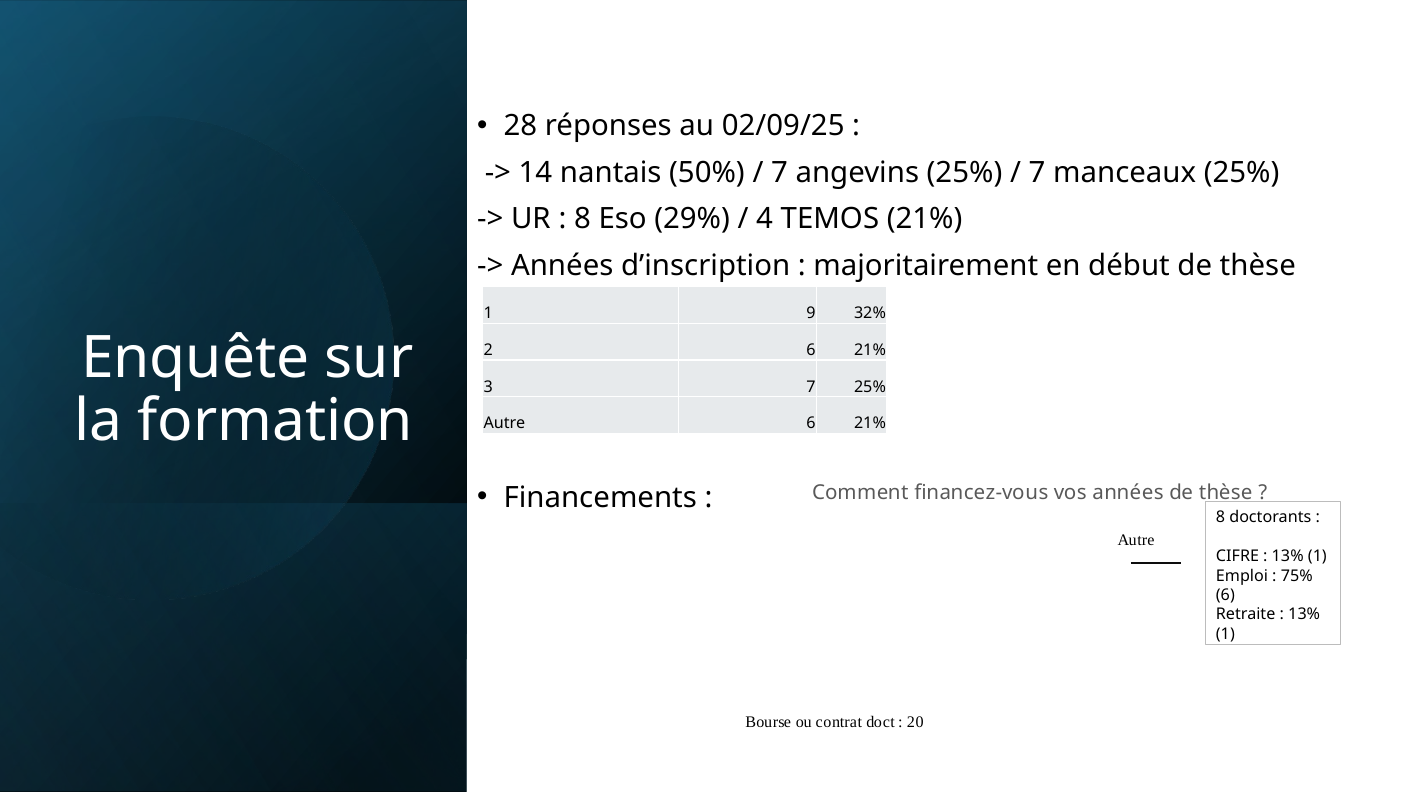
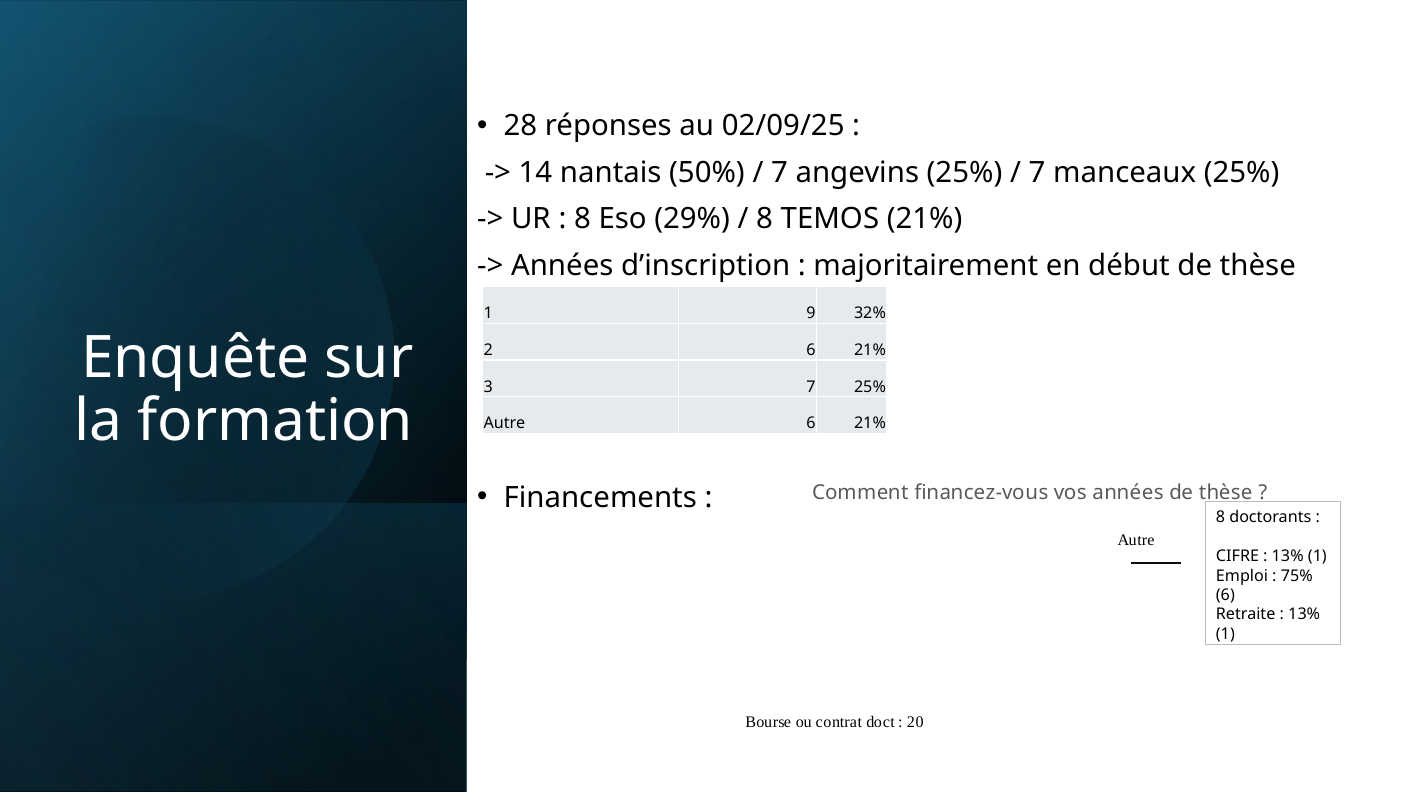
4: 4 -> 8 (765, 219)
